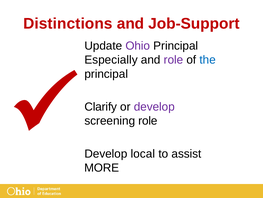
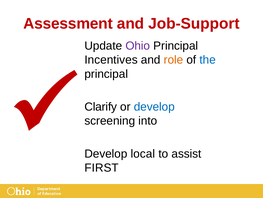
Distinctions: Distinctions -> Assessment (68, 23)
Especially: Especially -> Incentives (111, 60)
role colour: purple -> orange (173, 60)
develop colour: purple -> blue (154, 106)
screening role: role -> into (148, 120)
MORE: MORE -> FIRST (102, 167)
